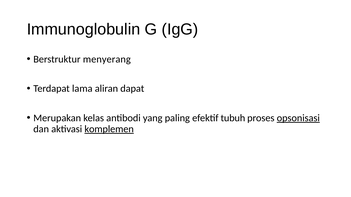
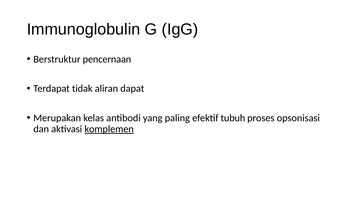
menyerang: menyerang -> pencernaan (107, 59)
lama: lama -> tidak (82, 89)
opsonisasi underline: present -> none (298, 118)
